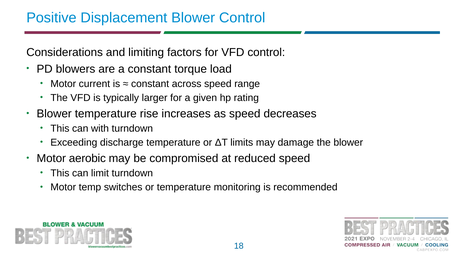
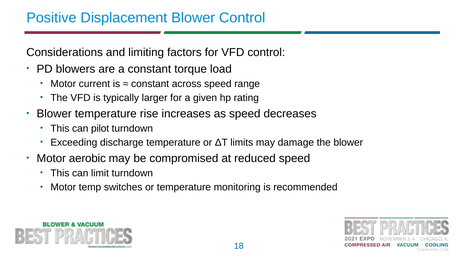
with: with -> pilot (100, 129)
